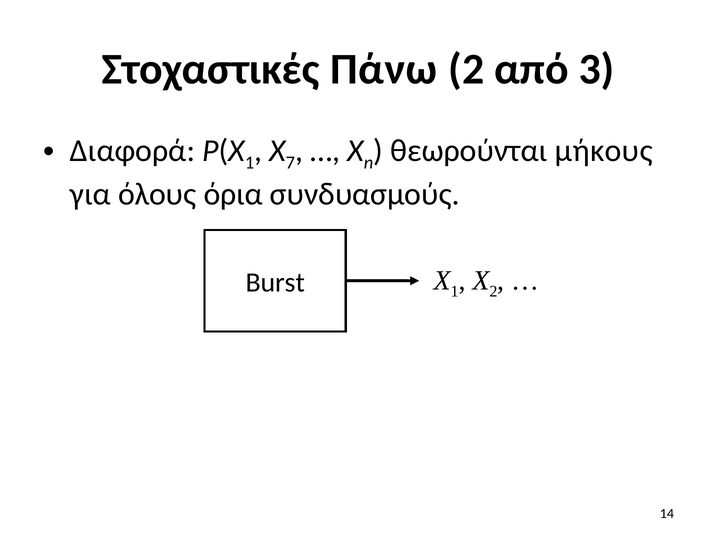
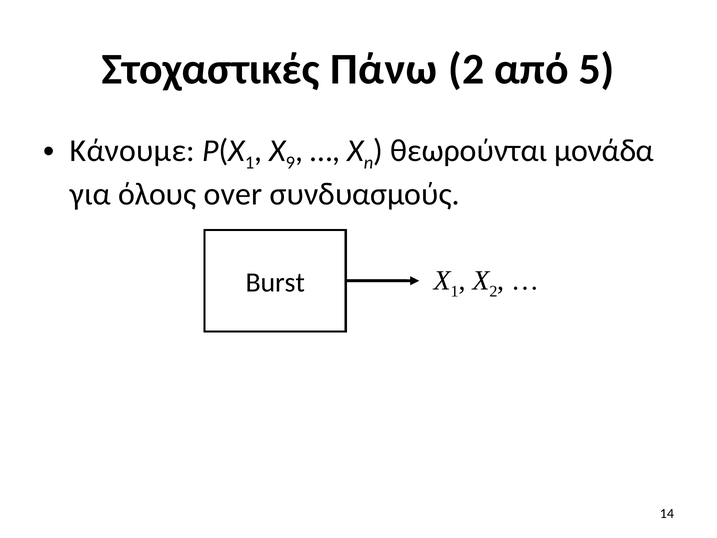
3: 3 -> 5 (597, 69)
Διαφορά: Διαφορά -> Κάνουμε (132, 150)
7: 7 -> 9 (290, 163)
μήκους: μήκους -> μονάδα (604, 150)
όρια: όρια -> over (233, 194)
